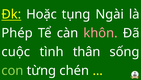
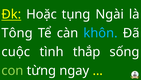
Phép: Phép -> Tông (17, 33)
khôn colour: pink -> light blue (101, 33)
thân: thân -> thắp (87, 51)
chén: chén -> ngay (74, 70)
